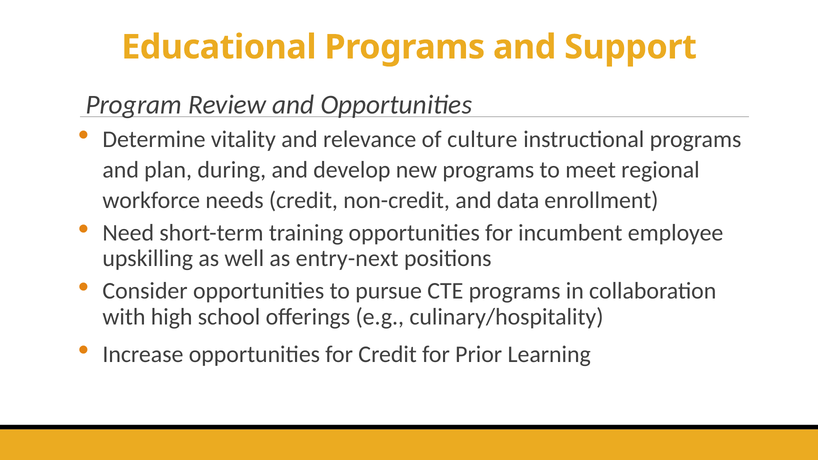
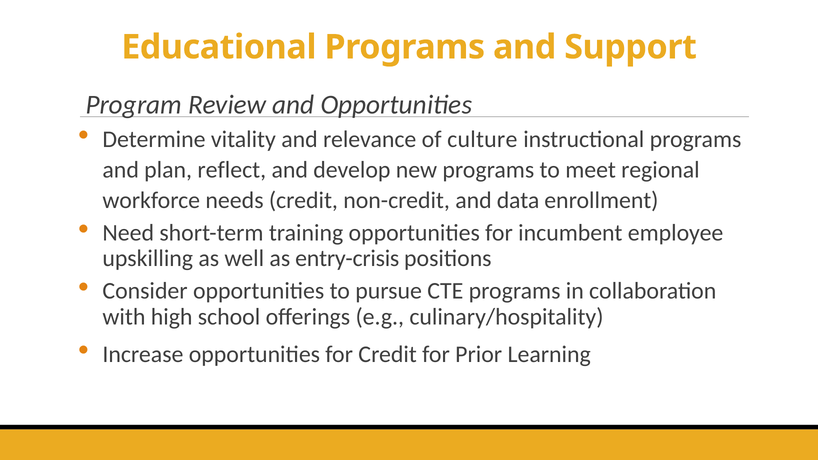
during: during -> reflect (232, 170)
entry-next: entry-next -> entry-crisis (347, 258)
